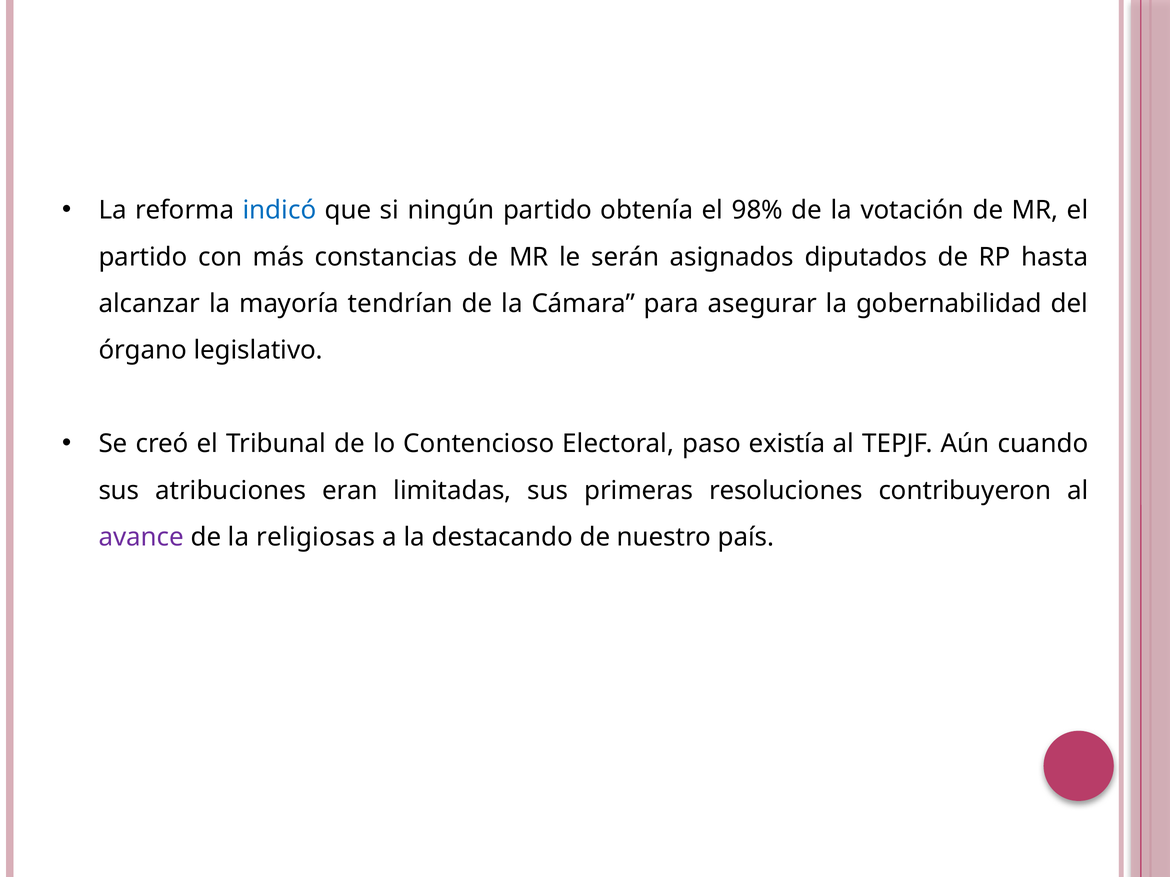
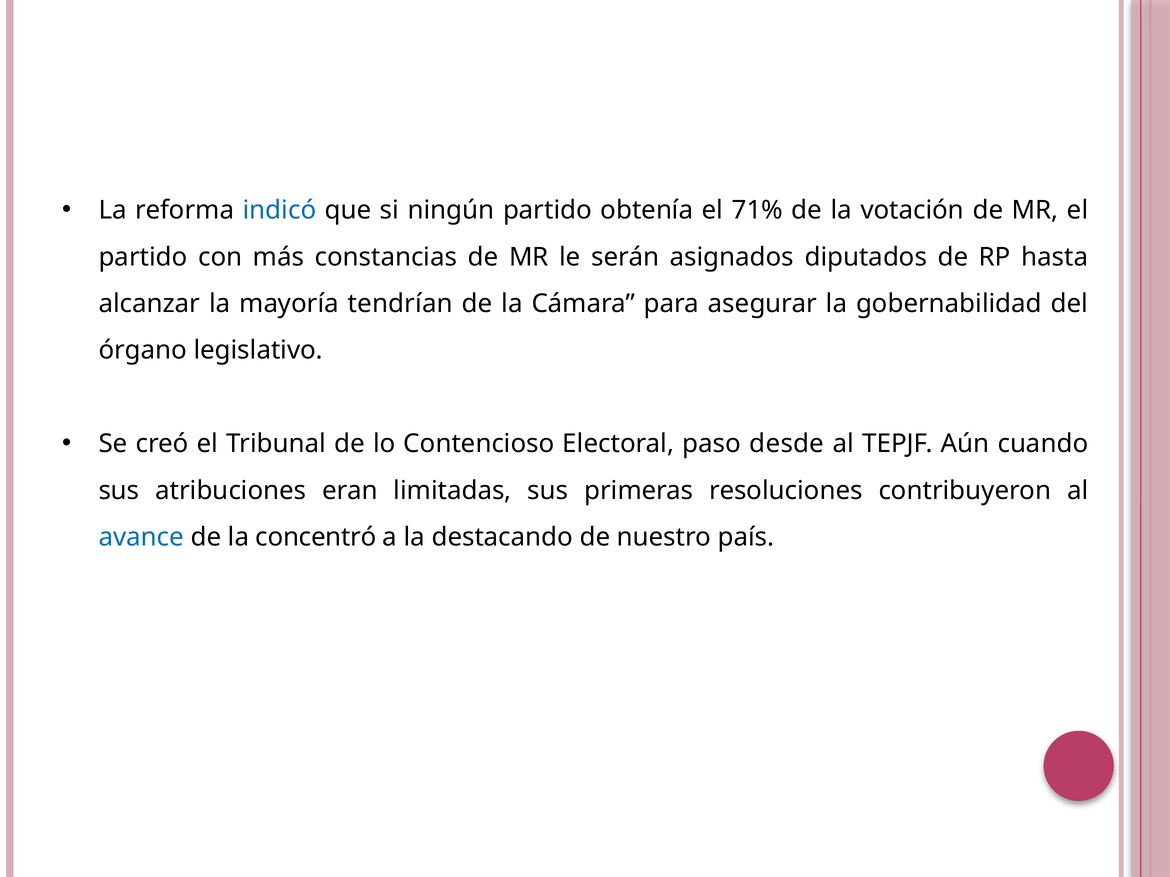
98%: 98% -> 71% (757, 210)
existía: existía -> desde (787, 444)
avance colour: purple -> blue (141, 538)
religiosas: religiosas -> concentró (316, 538)
